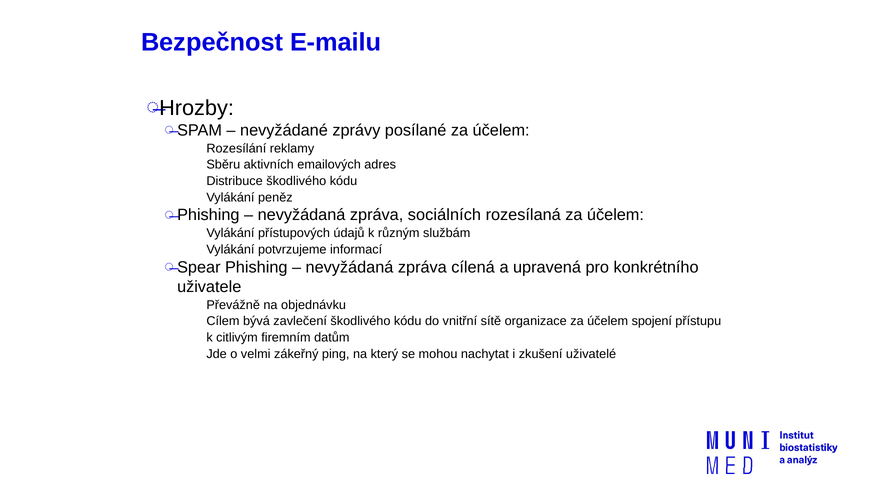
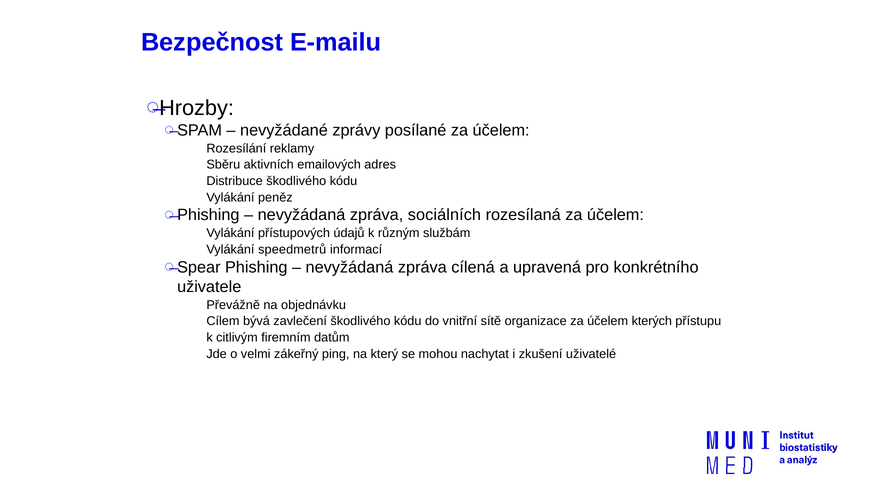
potvrzujeme: potvrzujeme -> speedmetrů (292, 249)
spojení: spojení -> kterých (652, 321)
